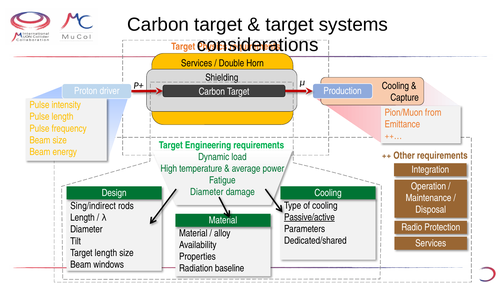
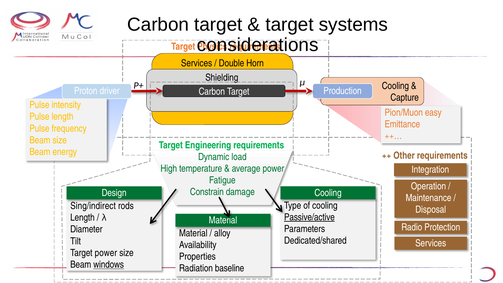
from: from -> easy (433, 113)
Diameter: Diameter -> Constrain (207, 192)
Target length: length -> power (106, 253)
windows underline: none -> present (109, 265)
